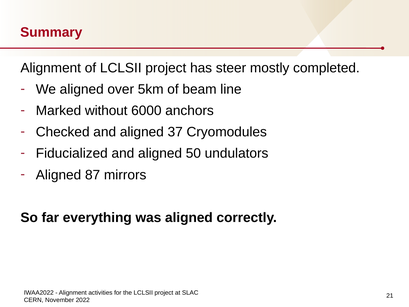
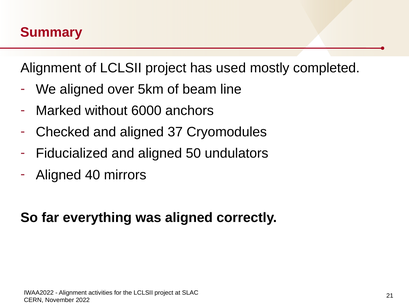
steer: steer -> used (231, 68)
87: 87 -> 40 (93, 175)
